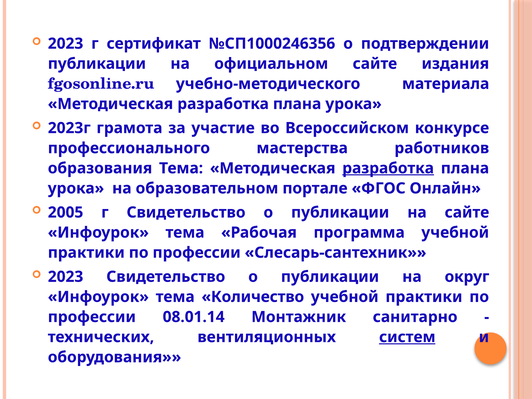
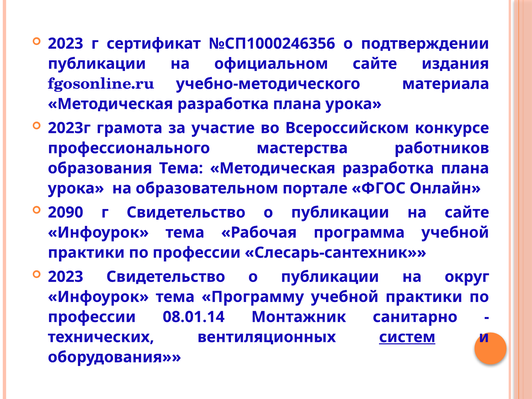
разработка underline: present -> none (388, 168)
2005: 2005 -> 2090 (66, 212)
Количество: Количество -> Программу (253, 297)
